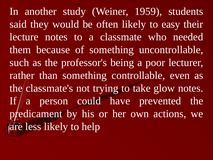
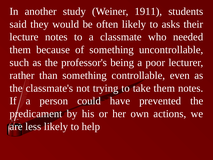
1959: 1959 -> 1911 (148, 11)
easy: easy -> asks (171, 24)
take glow: glow -> them (164, 88)
